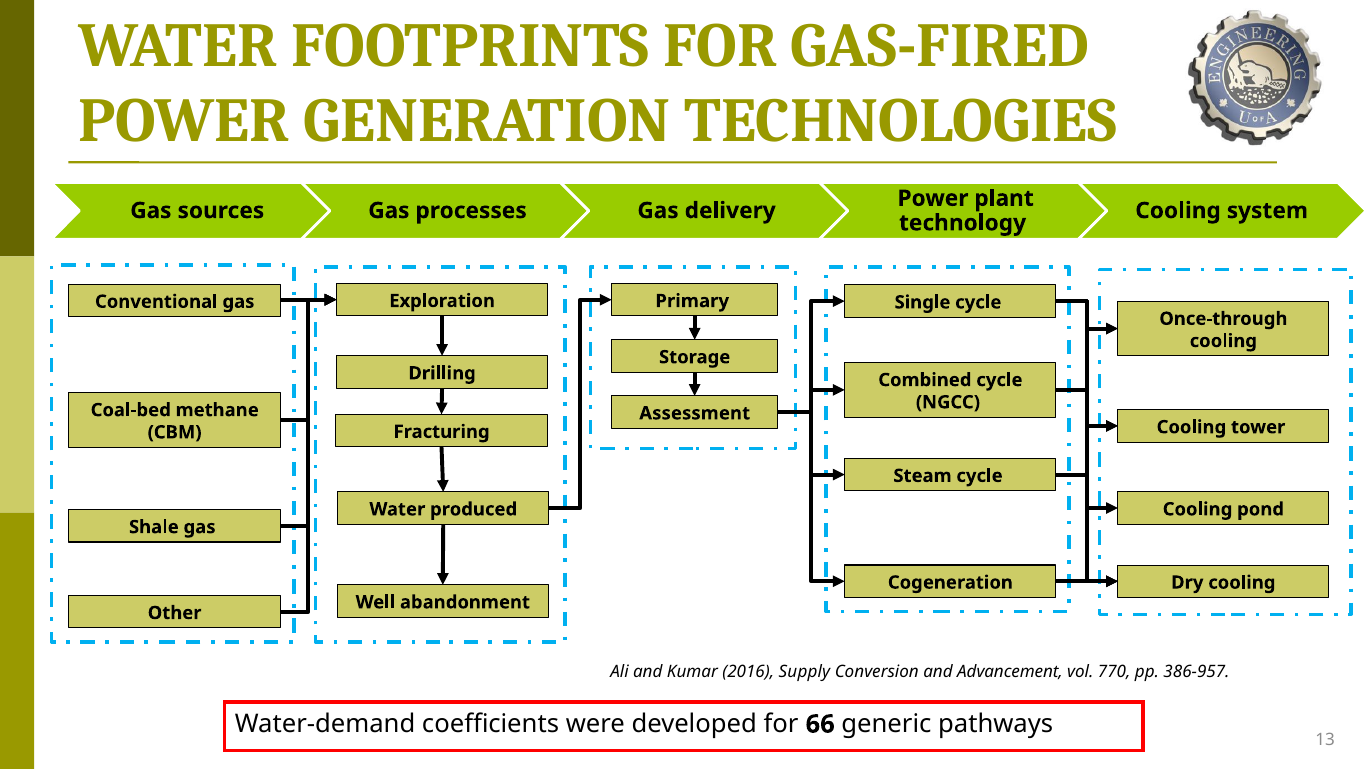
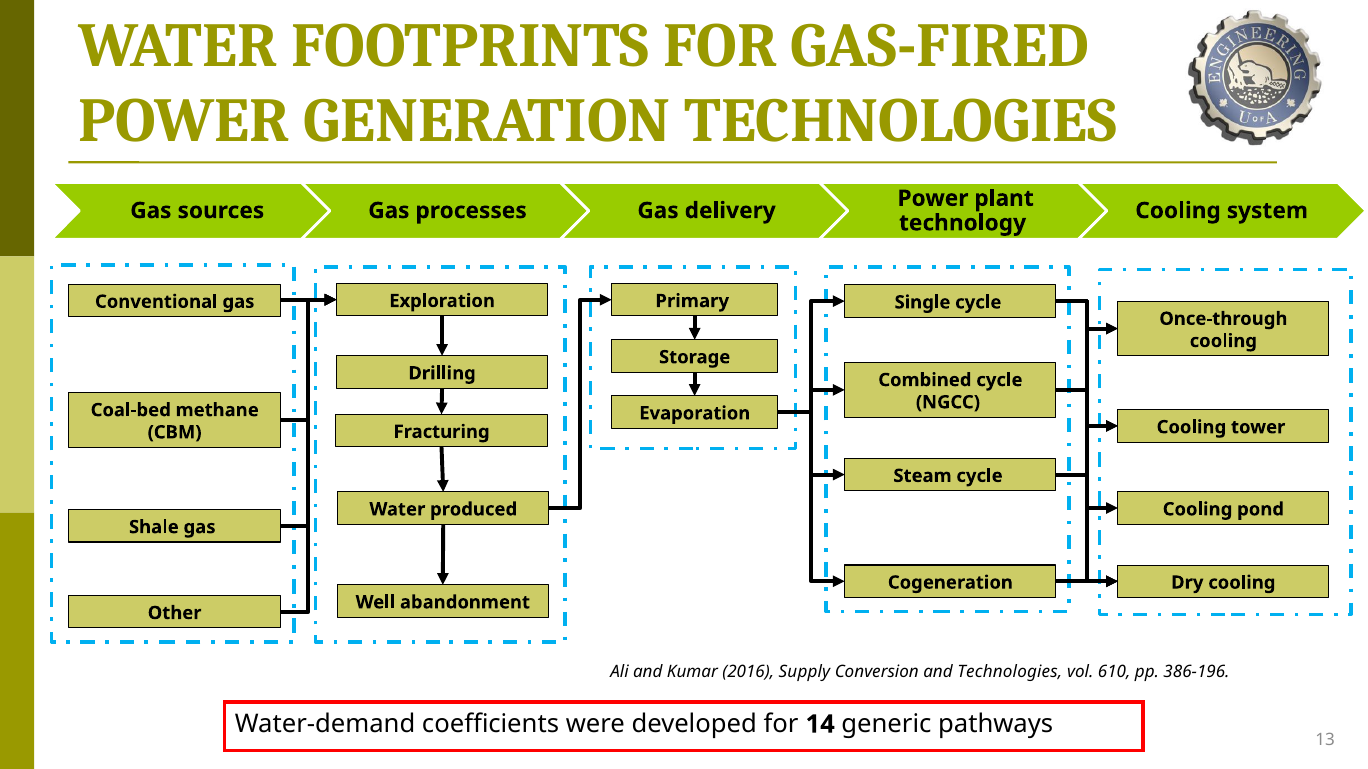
Assessment: Assessment -> Evaporation (695, 414)
and Advancement: Advancement -> Technologies (1010, 673)
770: 770 -> 610 (1114, 673)
386-957: 386-957 -> 386-196 (1197, 673)
66: 66 -> 14 (820, 725)
